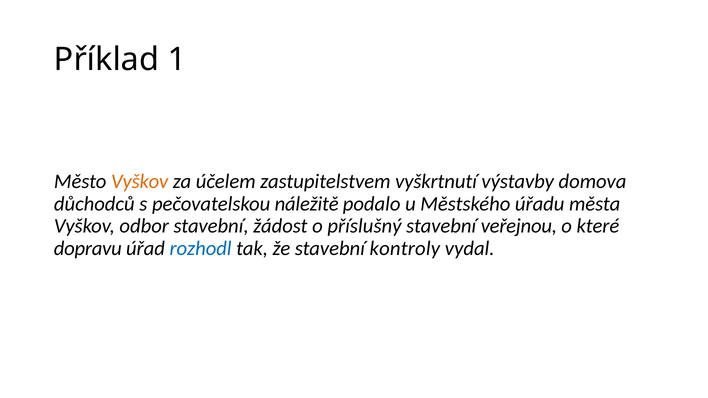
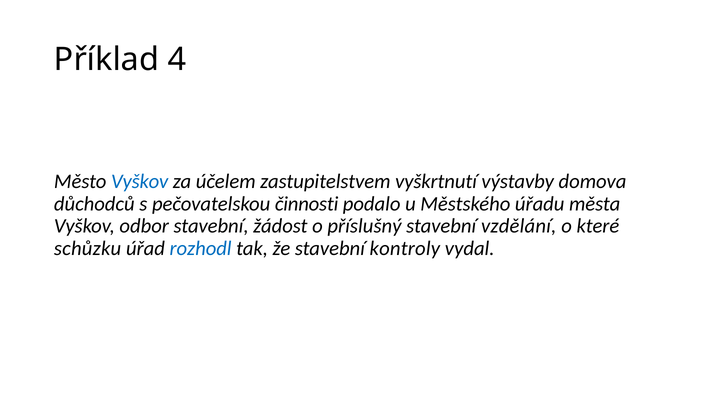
1: 1 -> 4 (177, 59)
Vyškov colour: orange -> blue (140, 182)
náležitě: náležitě -> činnosti (307, 204)
veřejnou: veřejnou -> vzdělání (519, 226)
dopravu: dopravu -> schůzku (88, 248)
